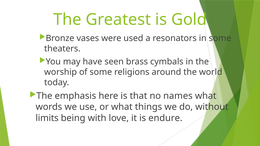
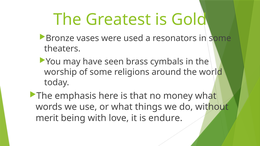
names: names -> money (178, 96)
limits: limits -> merit (47, 118)
